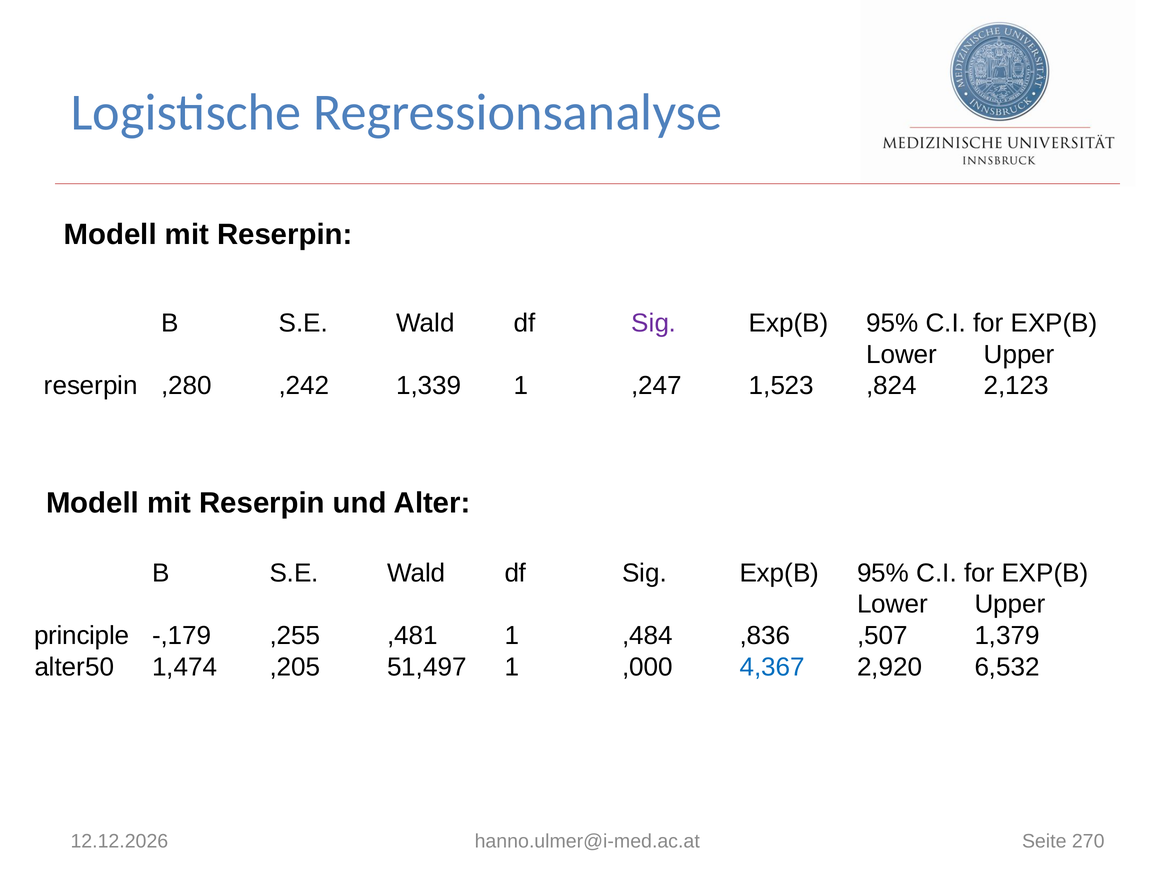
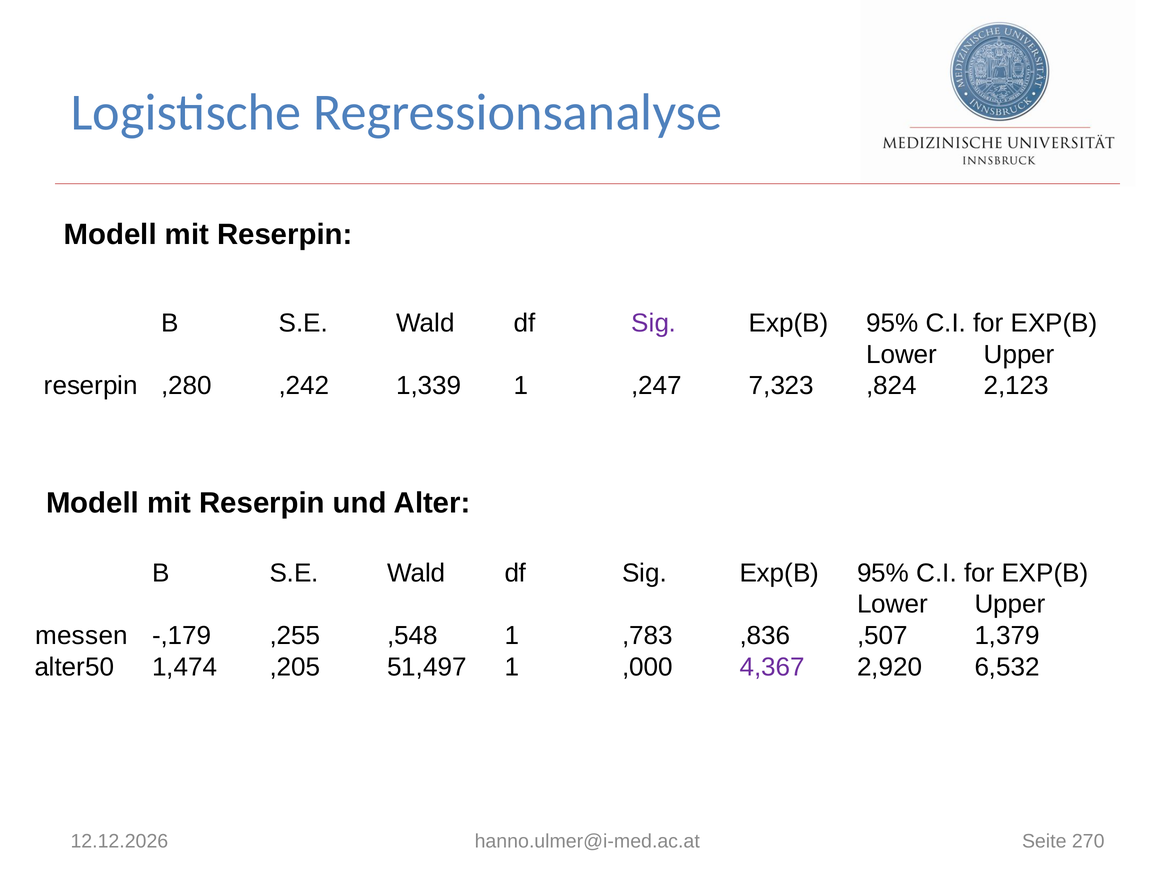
1,523: 1,523 -> 7,323 (781, 386)
principle: principle -> messen (81, 636)
,481: ,481 -> ,548 (412, 636)
,484: ,484 -> ,783 (647, 636)
4,367 colour: blue -> purple (772, 667)
